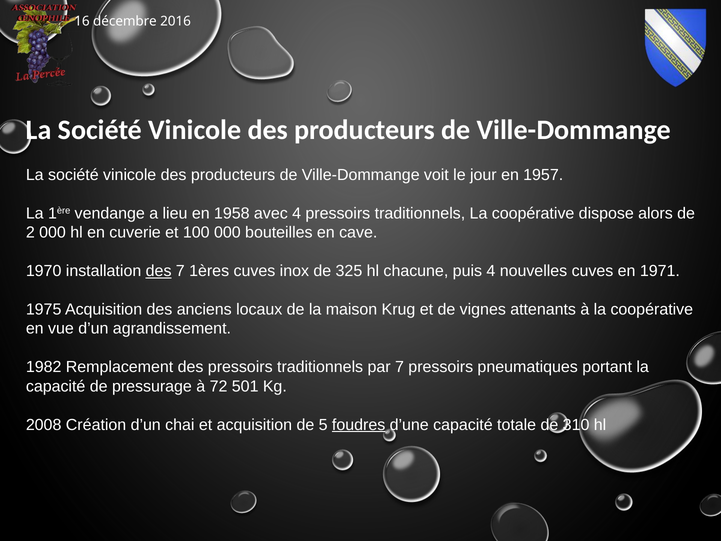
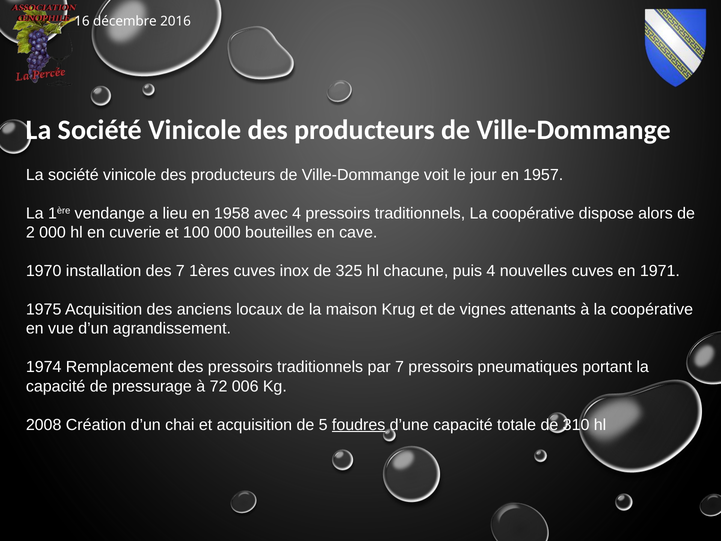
des underline: present -> none (159, 271)
1982: 1982 -> 1974 (44, 367)
501: 501 -> 006 (245, 386)
